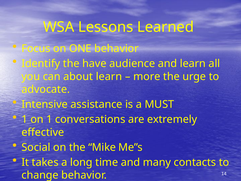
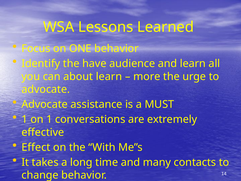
Intensive: Intensive -> Advocate (45, 104)
Social: Social -> Effect (36, 147)
Mike: Mike -> With (102, 147)
